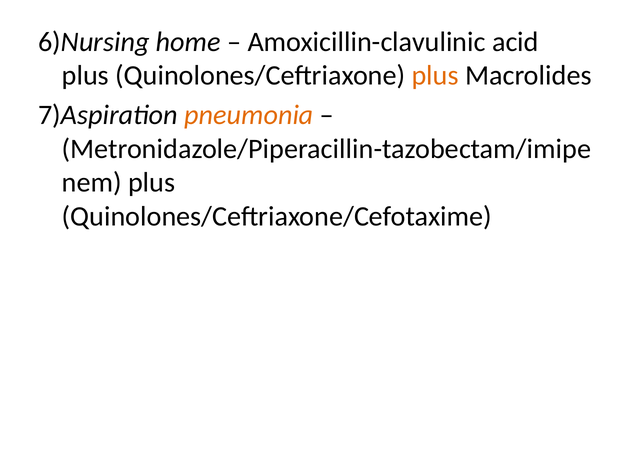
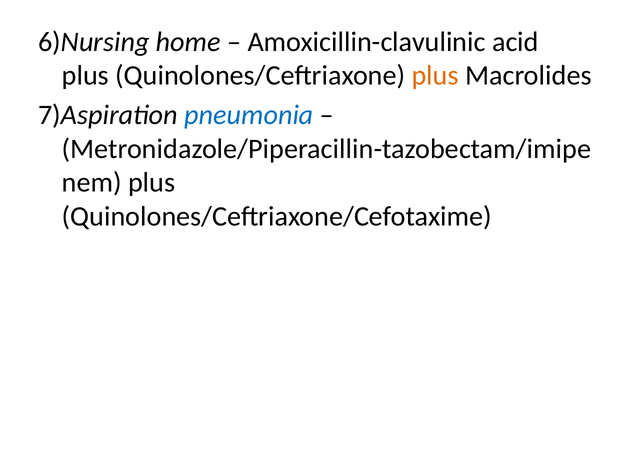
pneumonia colour: orange -> blue (249, 115)
